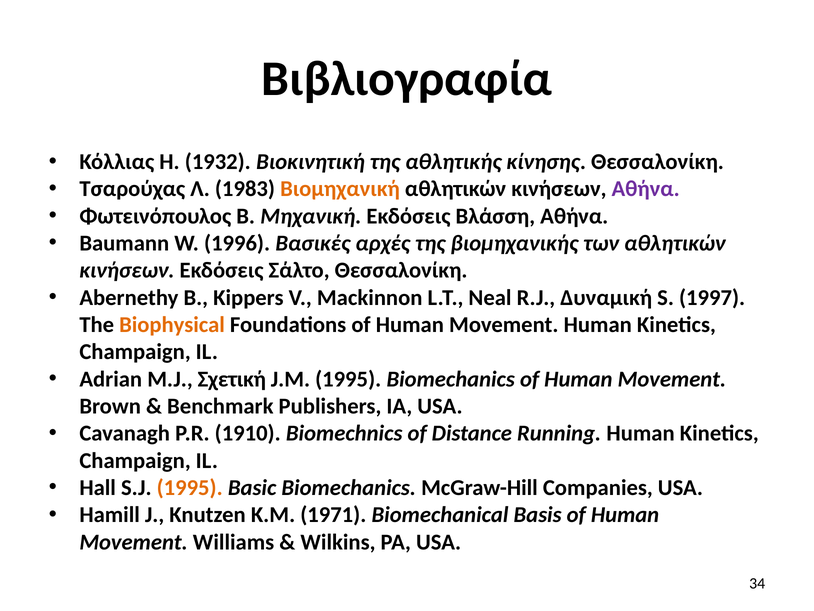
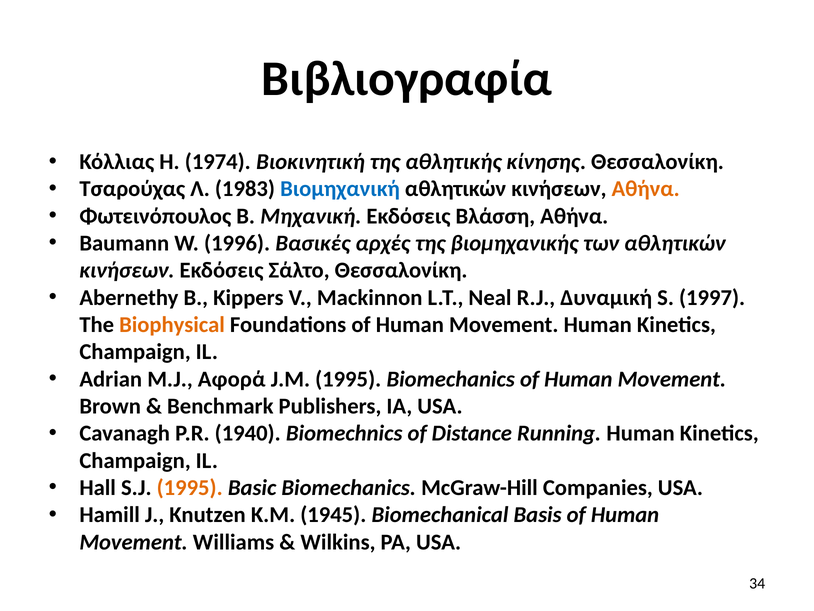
1932: 1932 -> 1974 (218, 162)
Βιομηχανική colour: orange -> blue (340, 189)
Αθήνα colour: purple -> orange (646, 189)
Σχετική: Σχετική -> Αφορά (232, 379)
1910: 1910 -> 1940 (248, 433)
1971: 1971 -> 1945 (333, 515)
